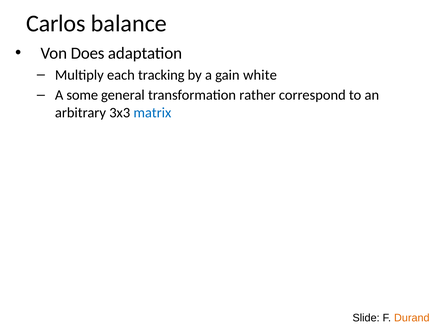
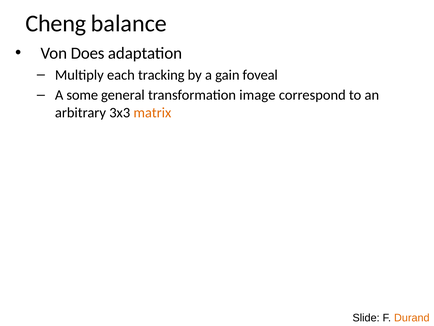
Carlos: Carlos -> Cheng (56, 23)
white: white -> foveal (260, 75)
rather: rather -> image (257, 95)
matrix colour: blue -> orange (152, 112)
